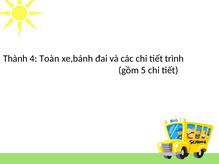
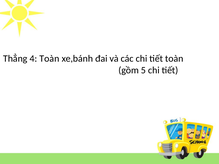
Thành: Thành -> Thẳng (15, 59)
tiết trình: trình -> toàn (174, 59)
